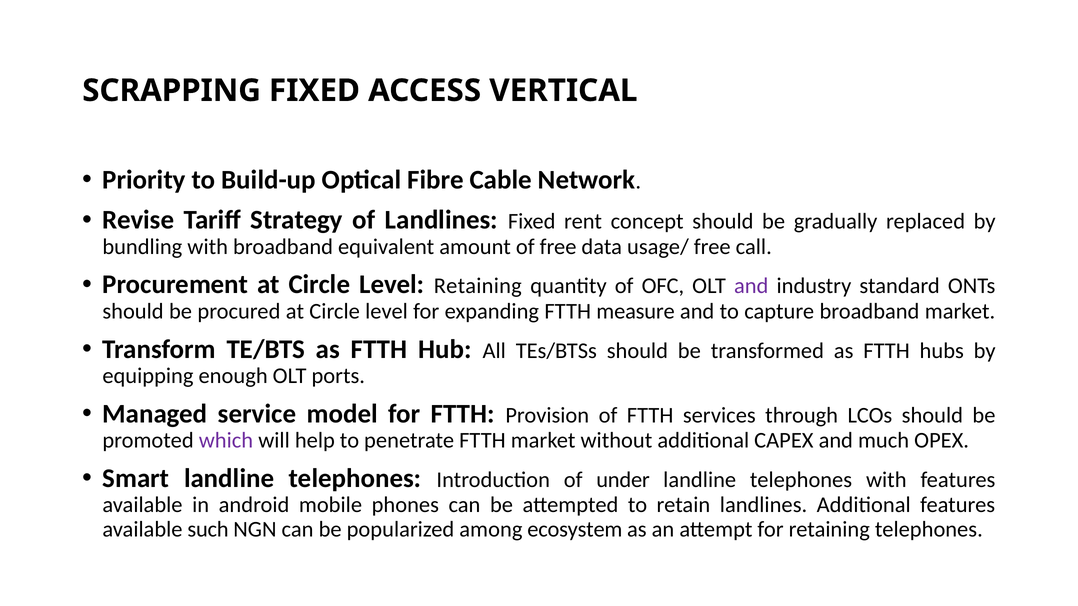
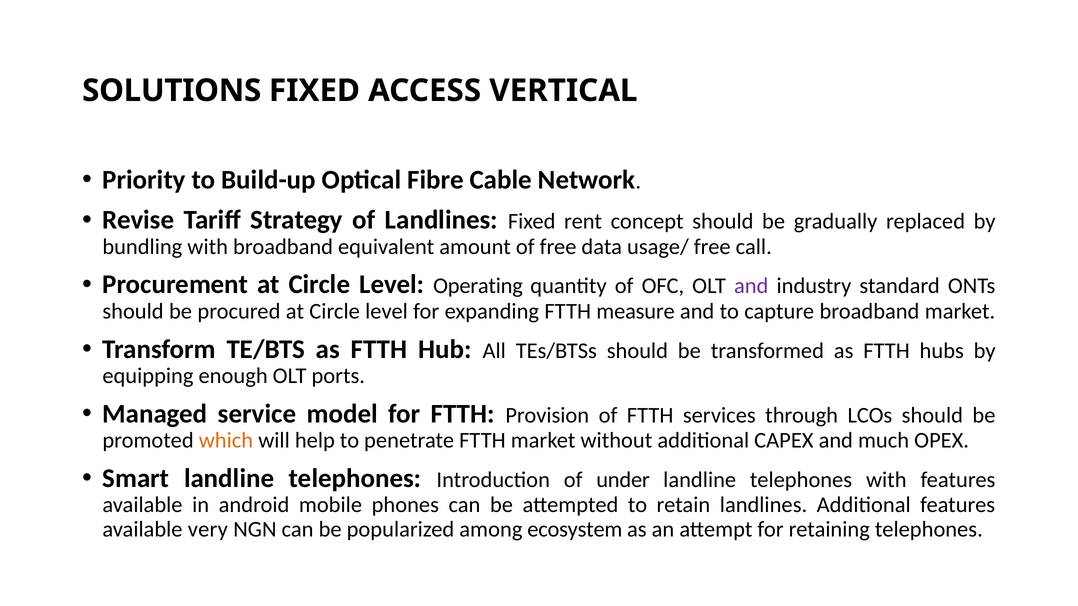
SCRAPPING: SCRAPPING -> SOLUTIONS (172, 91)
Level Retaining: Retaining -> Operating (478, 286)
which colour: purple -> orange (226, 441)
such: such -> very (208, 529)
